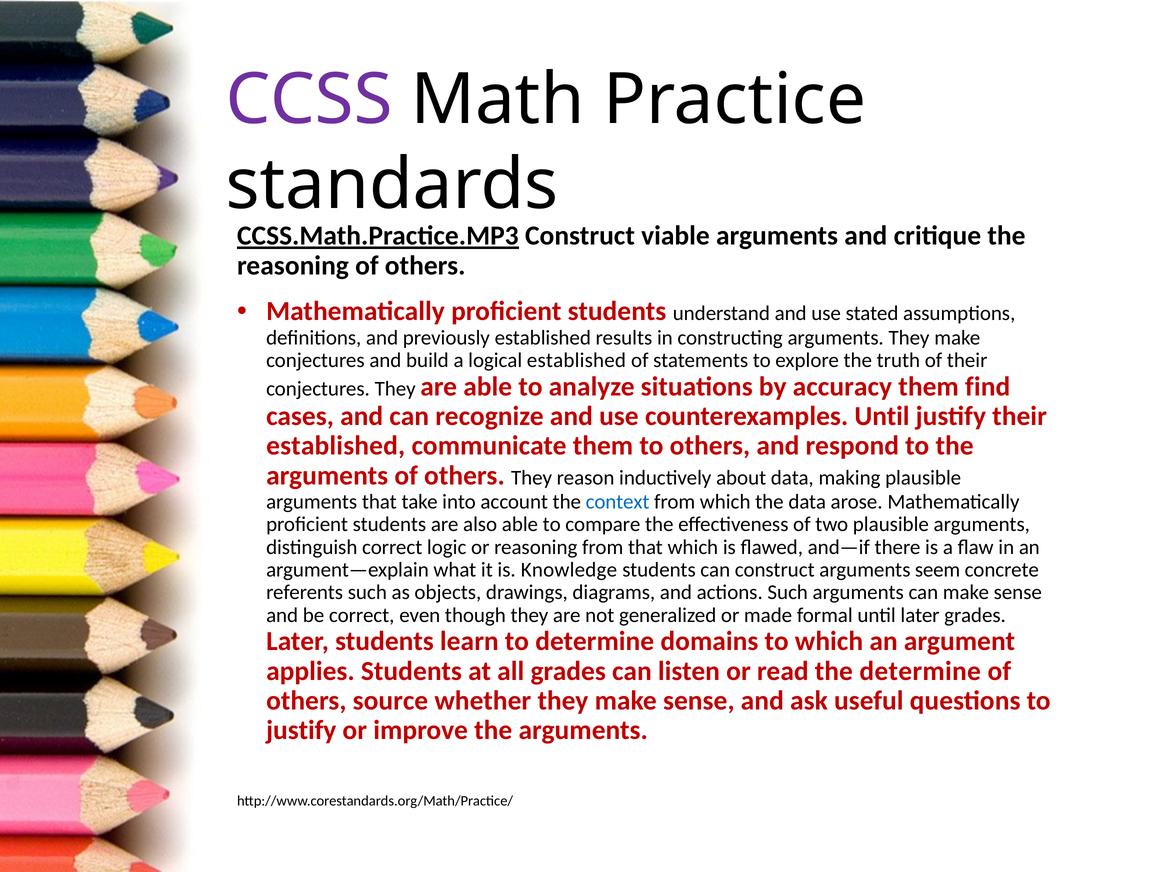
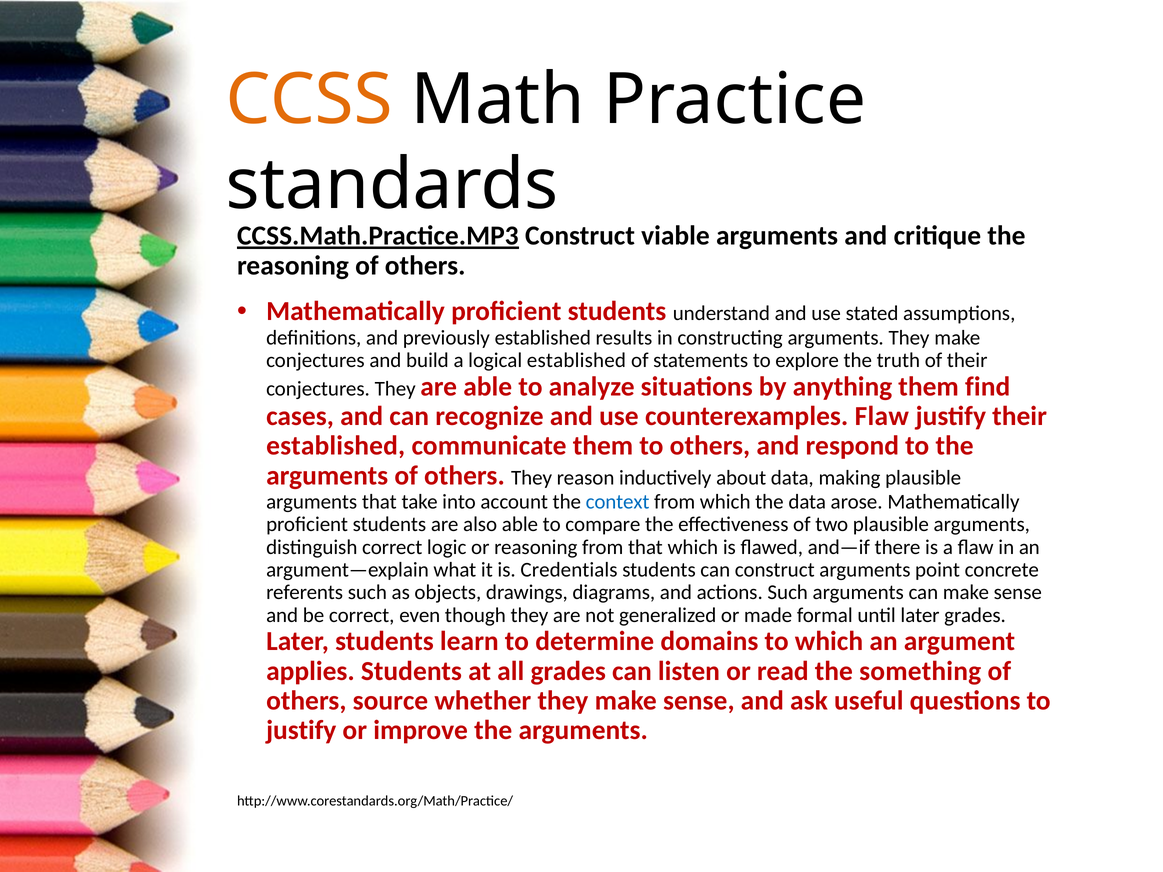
CCSS colour: purple -> orange (309, 100)
accuracy: accuracy -> anything (842, 387)
counterexamples Until: Until -> Flaw (882, 416)
Knowledge: Knowledge -> Credentials (569, 570)
seem: seem -> point (938, 570)
the determine: determine -> something (920, 671)
